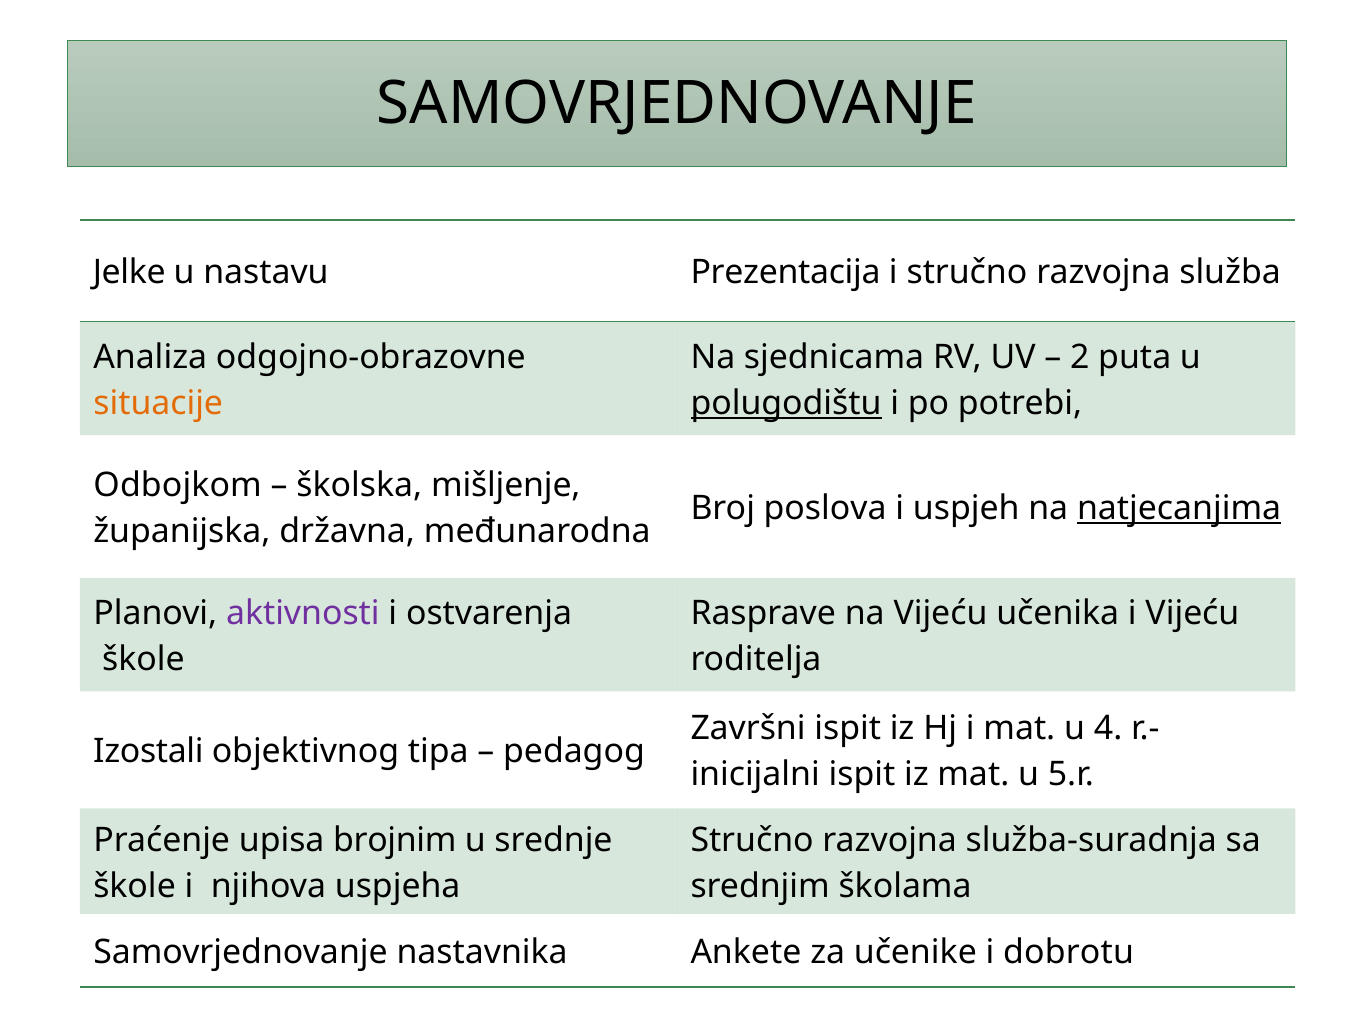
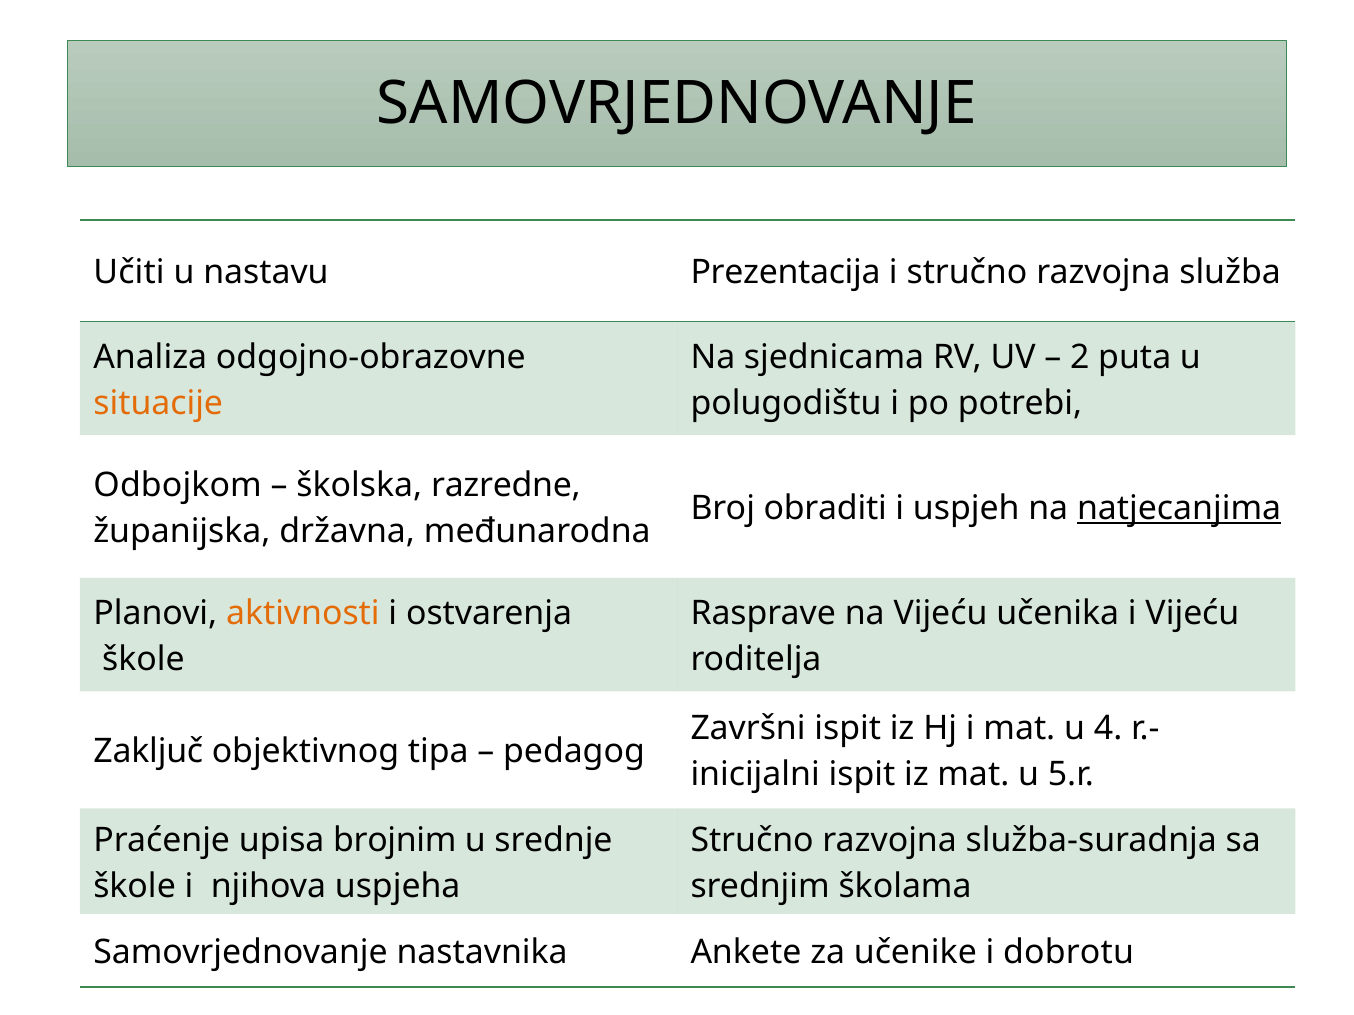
Jelke: Jelke -> Učiti (129, 273)
polugodištu underline: present -> none (786, 404)
mišljenje: mišljenje -> razredne (506, 486)
poslova: poslova -> obraditi (825, 509)
aktivnosti colour: purple -> orange (303, 614)
Izostali: Izostali -> Zaključ (148, 752)
